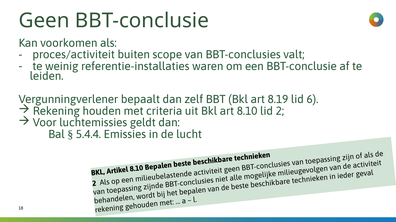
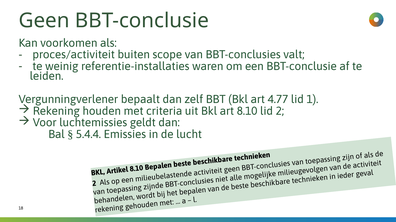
8.19: 8.19 -> 4.77 (278, 100)
6: 6 -> 1 (312, 100)
